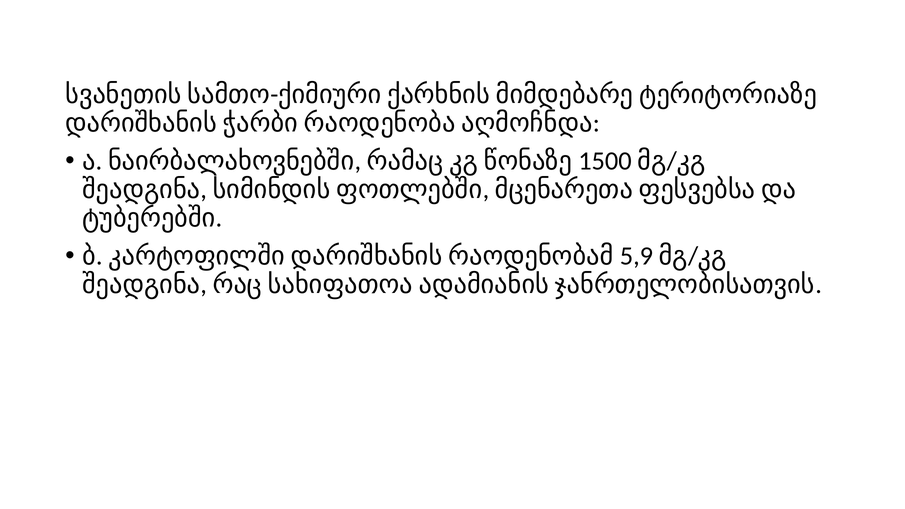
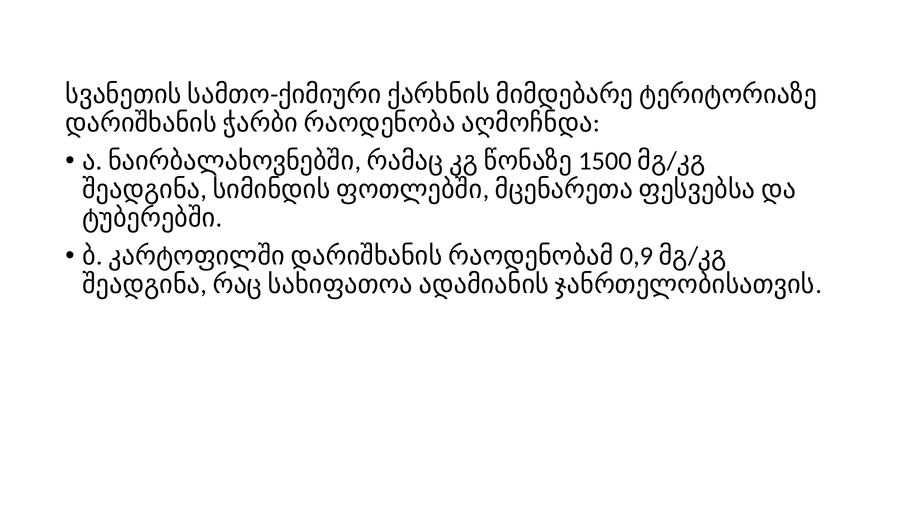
5,9: 5,9 -> 0,9 (636, 256)
